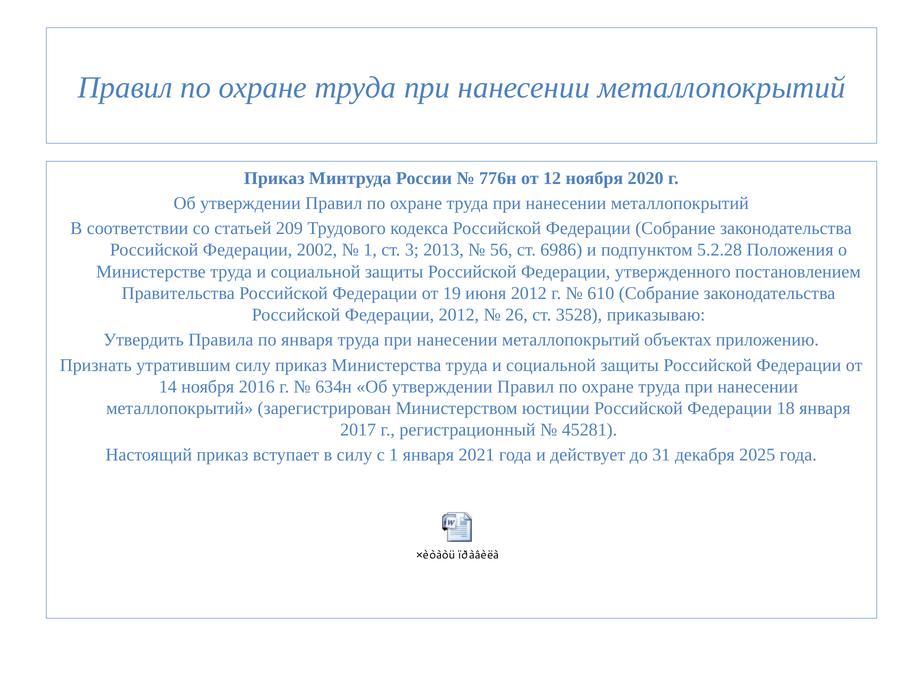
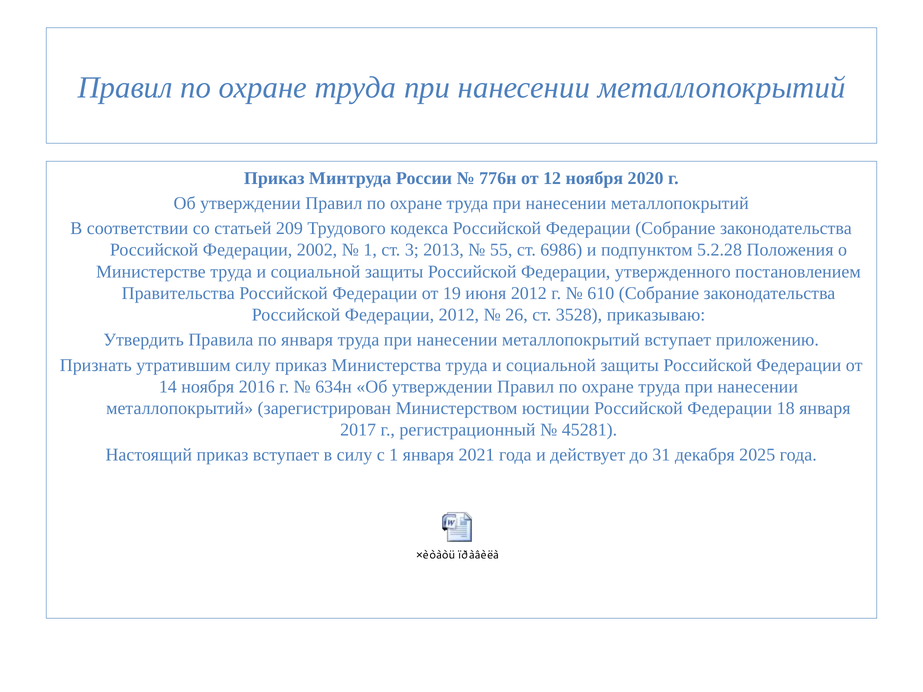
56: 56 -> 55 (501, 250)
металлопокрытий объектах: объектах -> вступает (678, 340)
